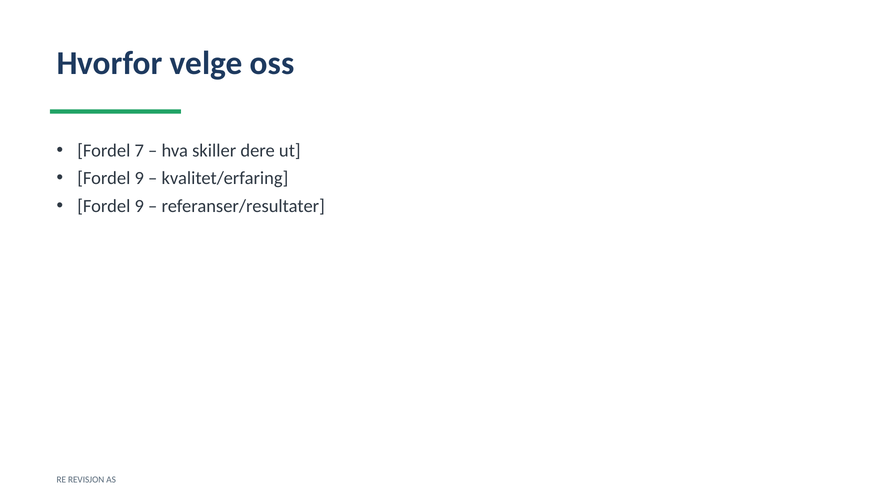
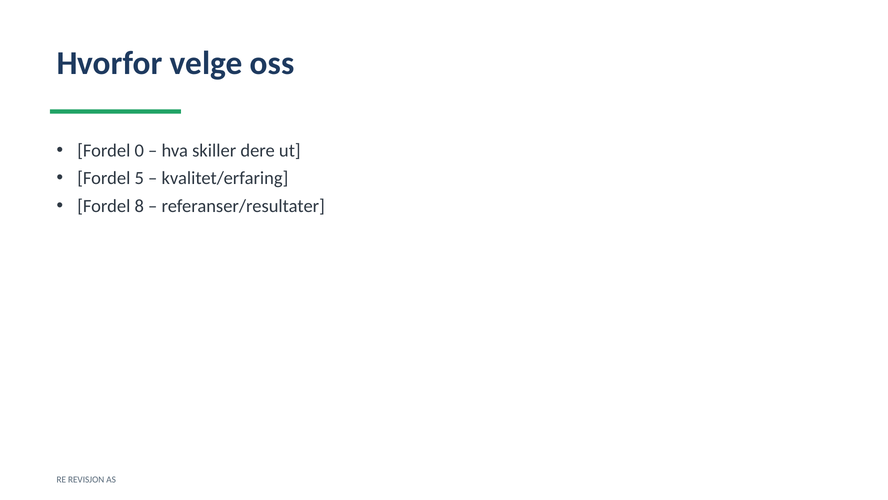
7: 7 -> 0 (139, 150)
9: 9 -> 5 (139, 178)
9: 9 -> 8 (139, 206)
